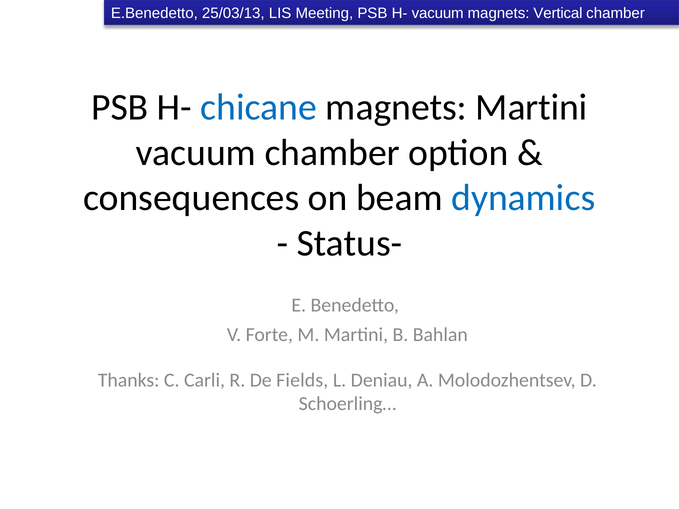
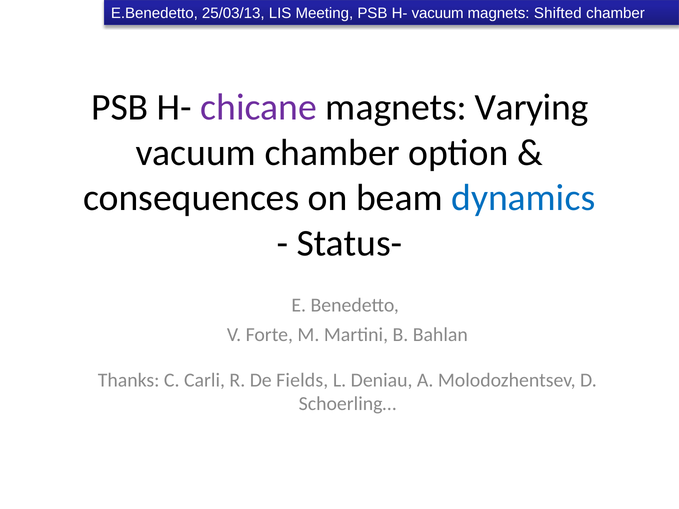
Vertical: Vertical -> Shifted (558, 13)
chicane colour: blue -> purple (259, 108)
magnets Martini: Martini -> Varying (532, 108)
